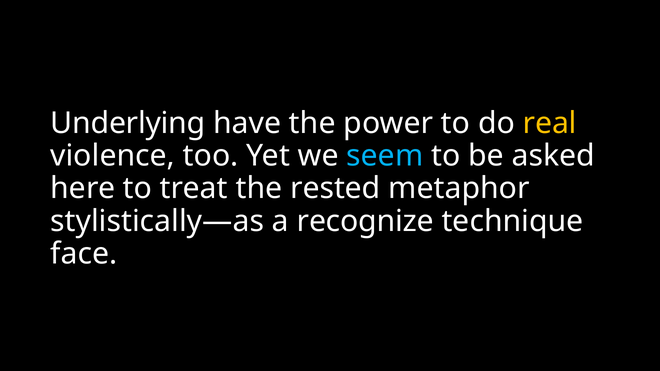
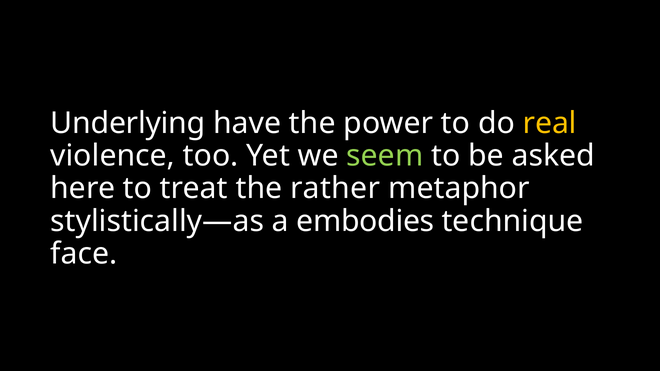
seem colour: light blue -> light green (385, 156)
rested: rested -> rather (335, 189)
recognize: recognize -> embodies (365, 221)
